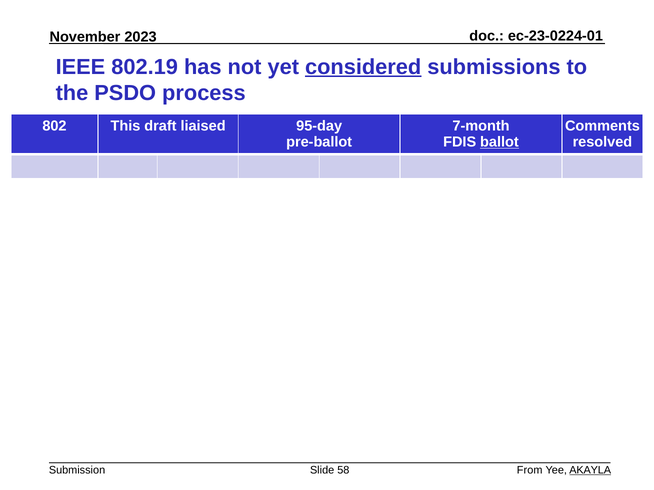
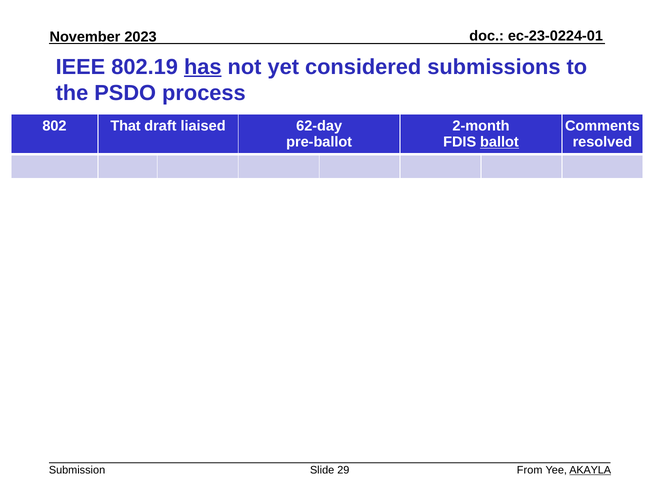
has underline: none -> present (203, 67)
considered underline: present -> none (363, 67)
This: This -> That (126, 126)
95-day: 95-day -> 62-day (319, 126)
7-month: 7-month -> 2-month (481, 126)
58: 58 -> 29 (343, 470)
